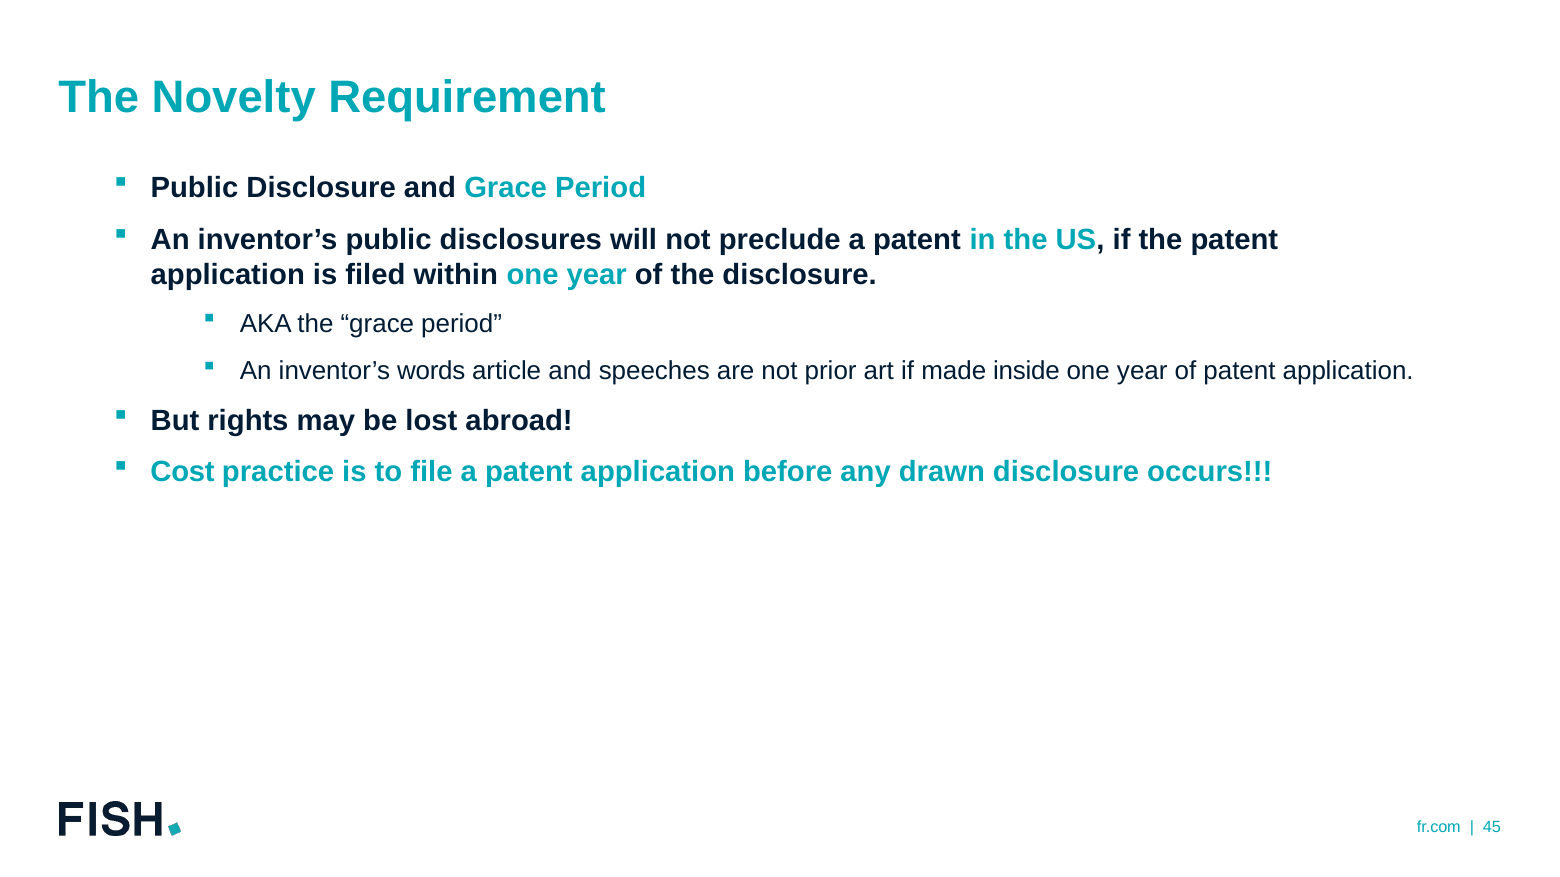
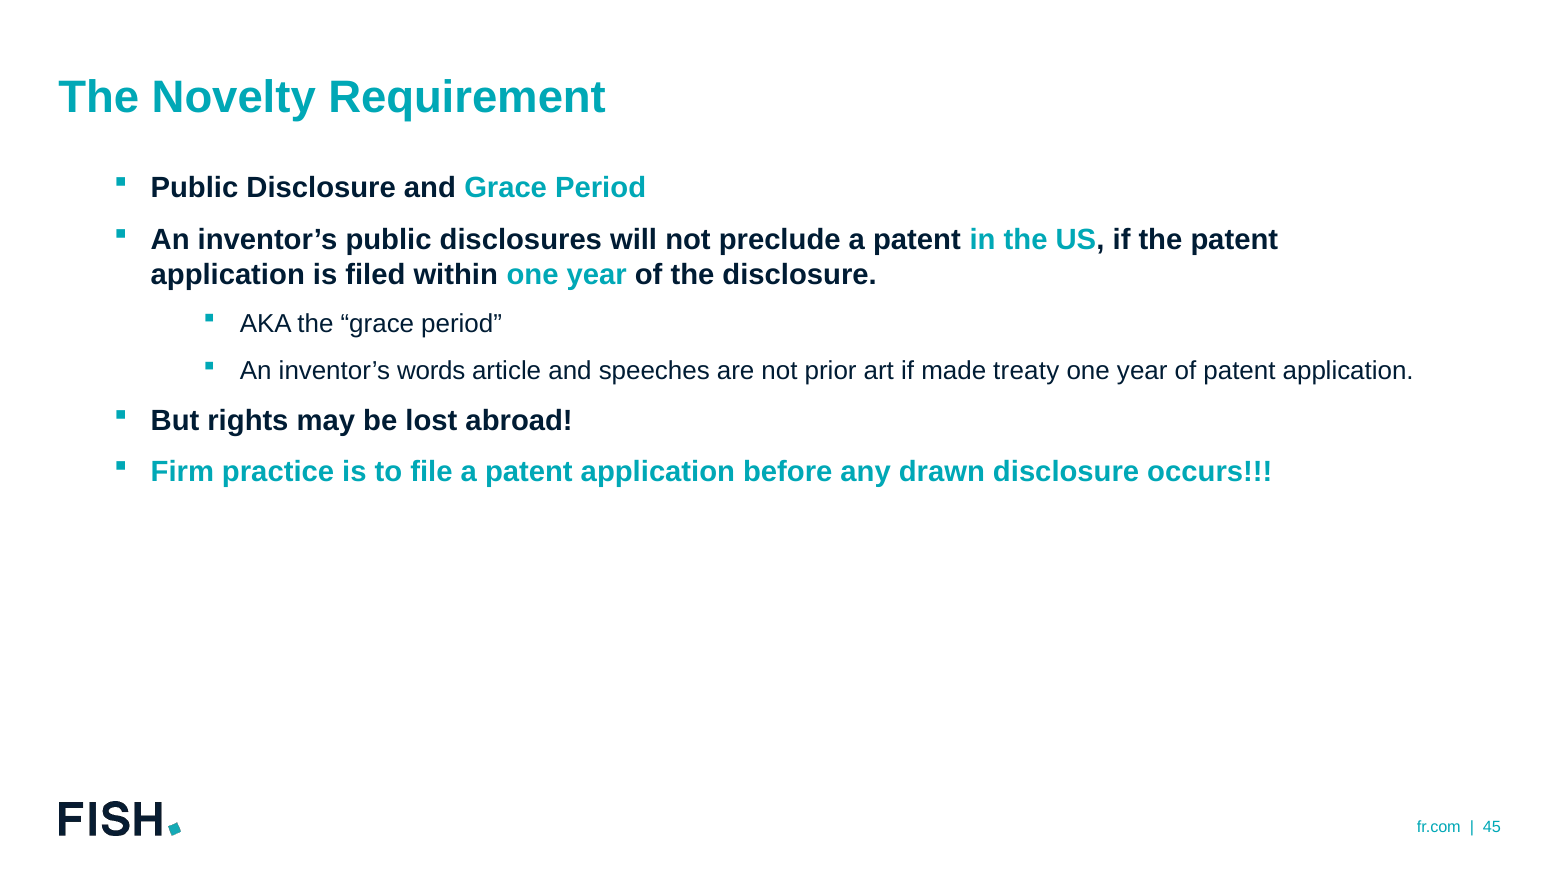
inside: inside -> treaty (1026, 371)
Cost: Cost -> Firm (182, 472)
